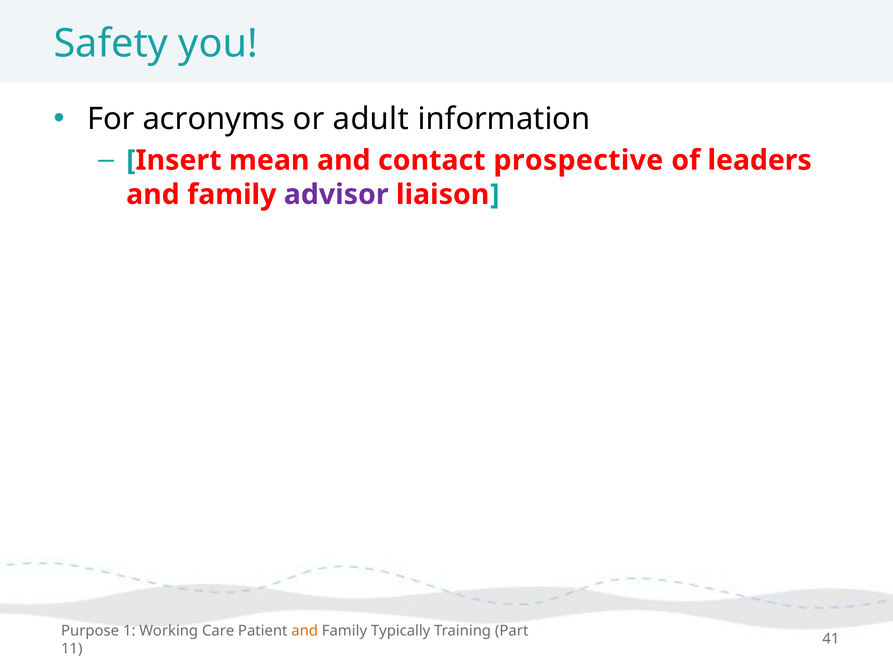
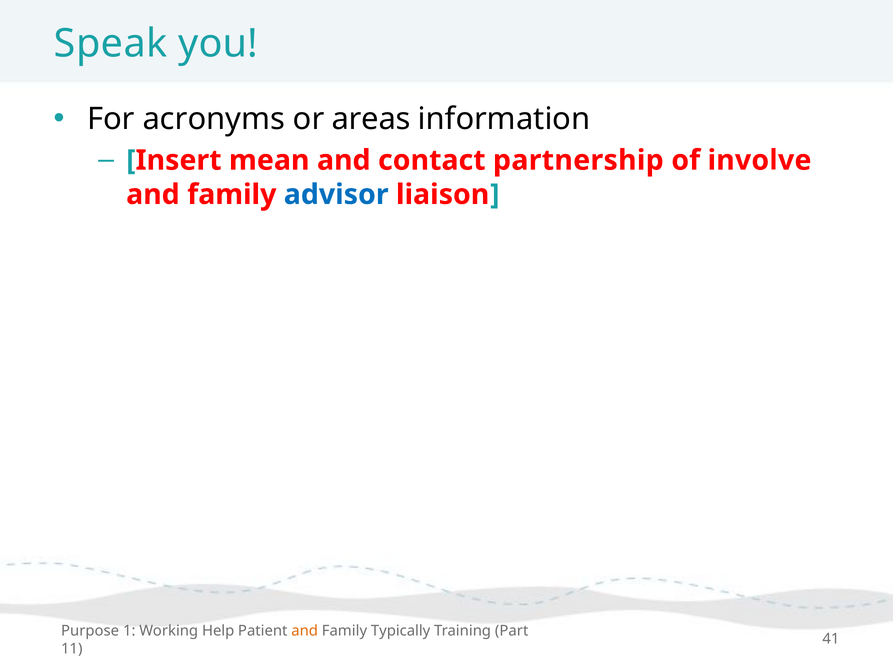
Safety: Safety -> Speak (111, 44)
adult: adult -> areas (371, 119)
prospective: prospective -> partnership (578, 160)
leaders: leaders -> involve (759, 160)
advisor colour: purple -> blue (336, 194)
Care: Care -> Help (218, 631)
